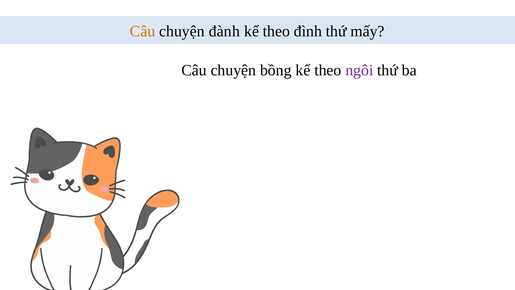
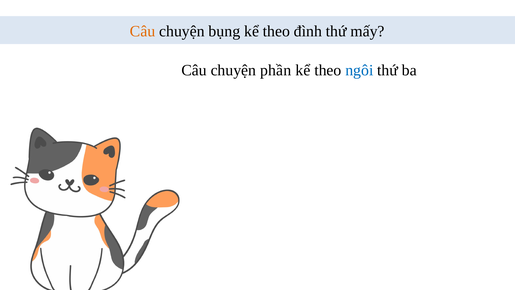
đành: đành -> bụng (224, 31)
bồng: bồng -> phần (276, 70)
ngôi colour: purple -> blue (359, 70)
